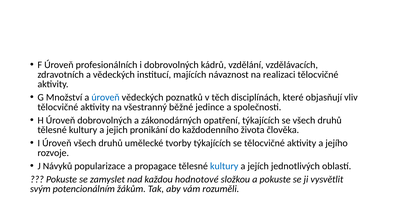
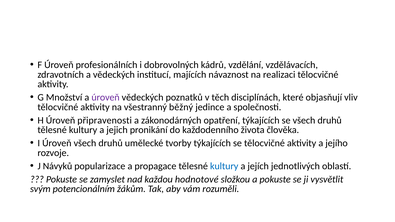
úroveň colour: blue -> purple (106, 98)
běžné: běžné -> běžný (181, 107)
Úroveň dobrovolných: dobrovolných -> připravenosti (105, 120)
